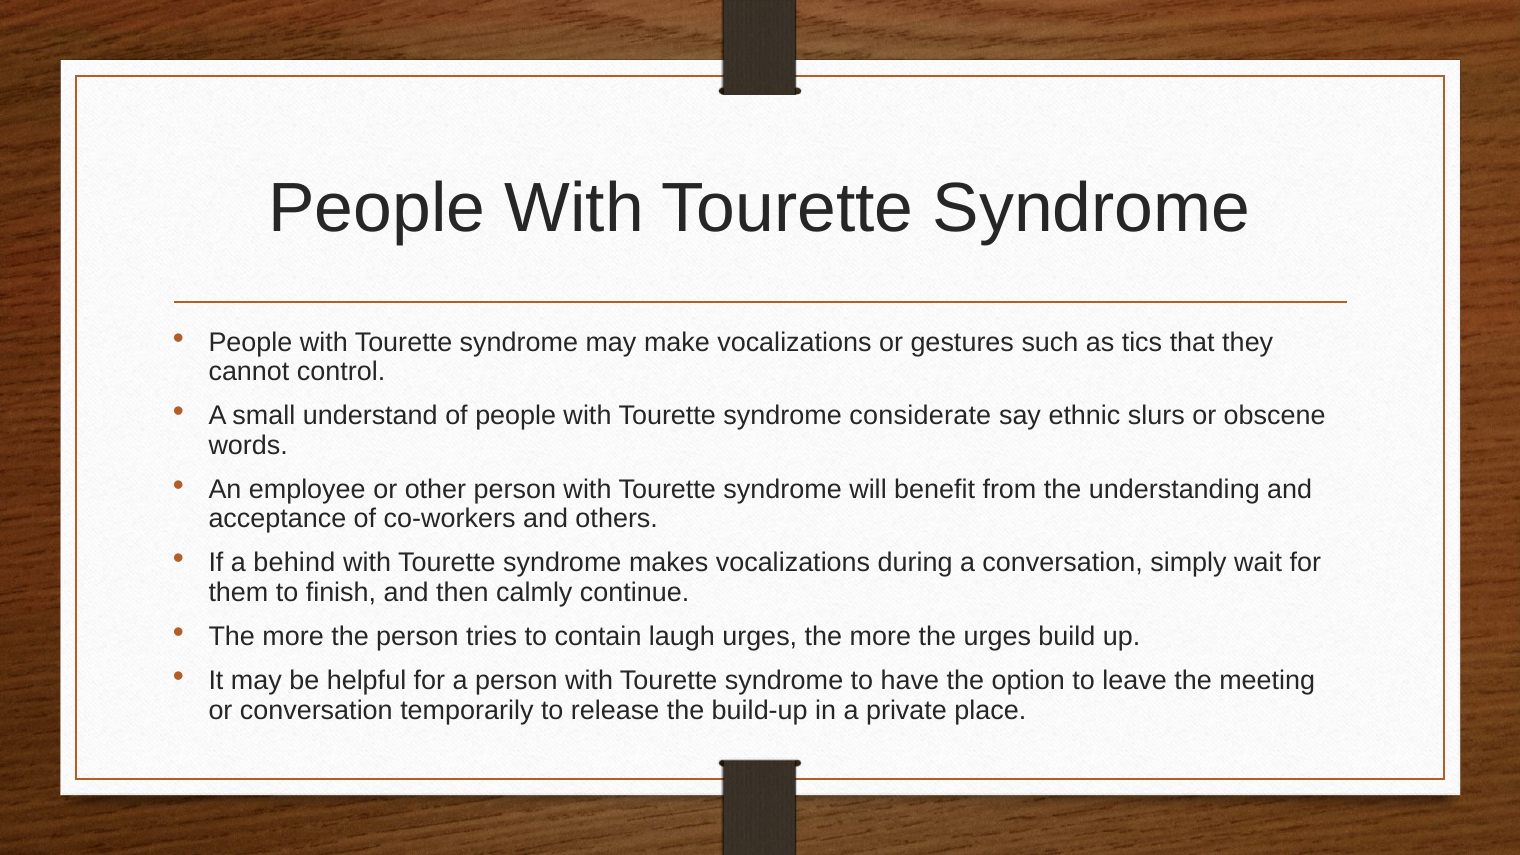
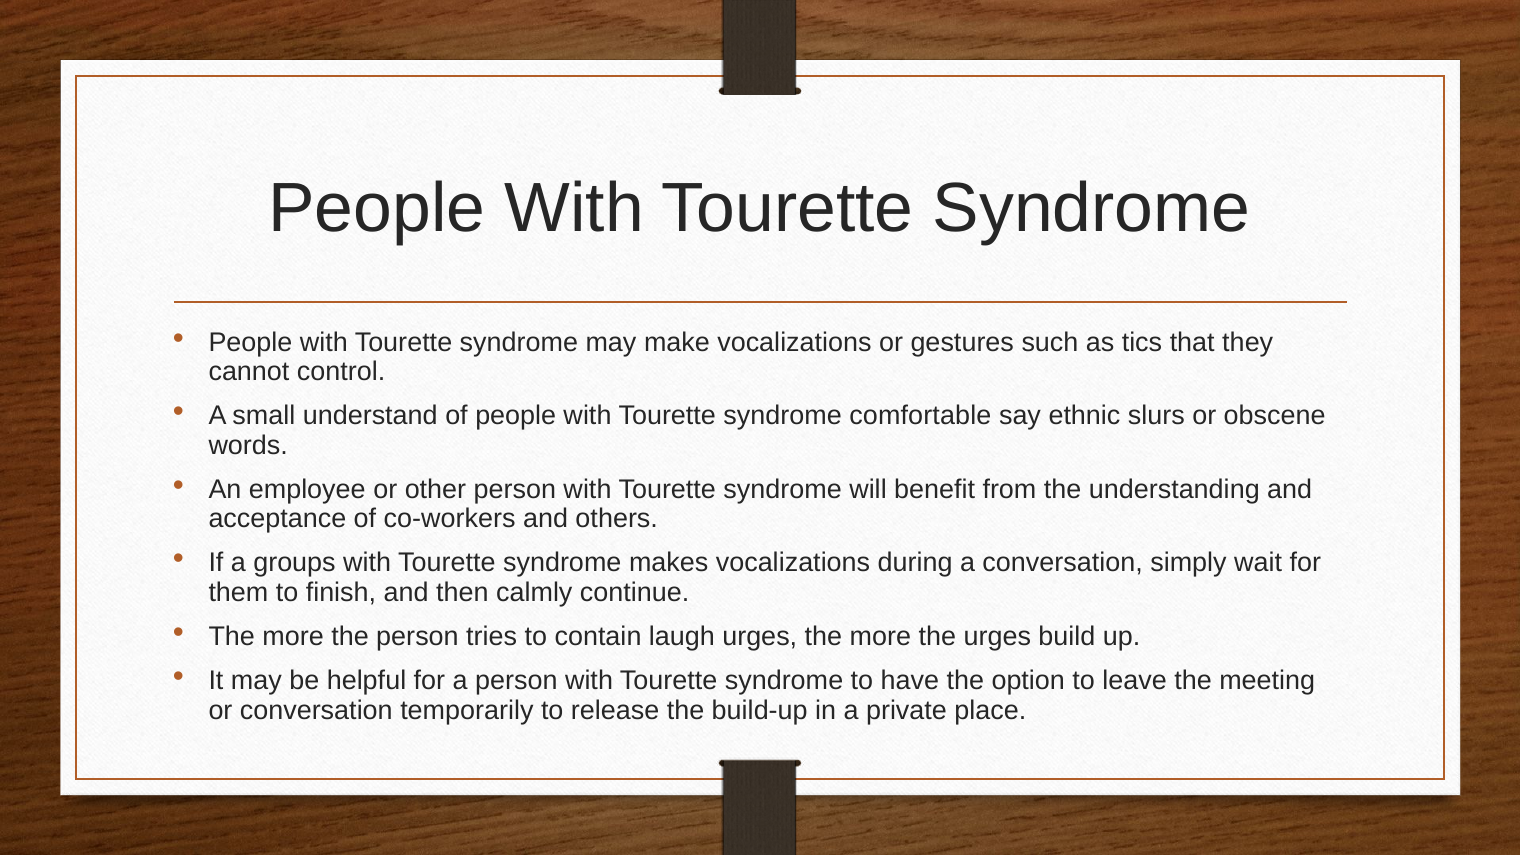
considerate: considerate -> comfortable (920, 416)
behind: behind -> groups (294, 563)
